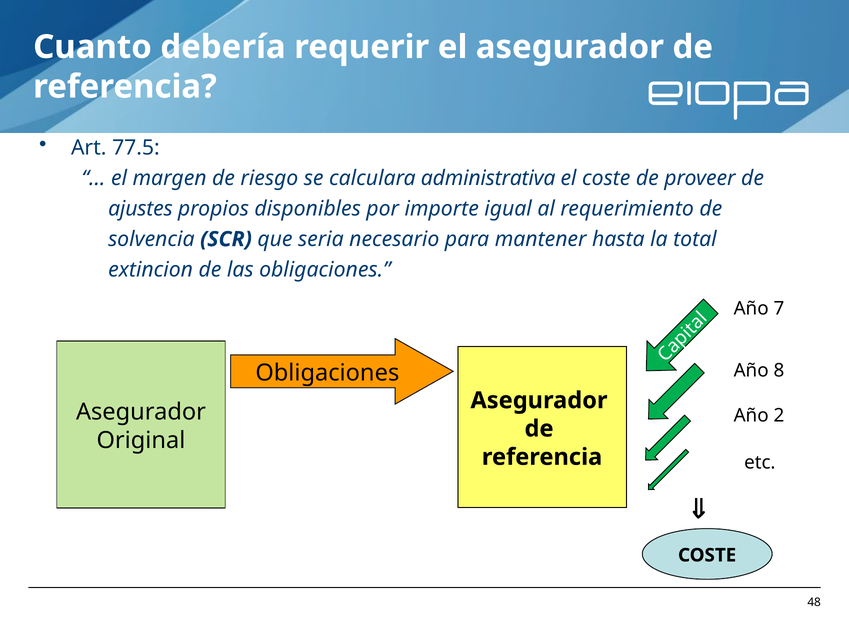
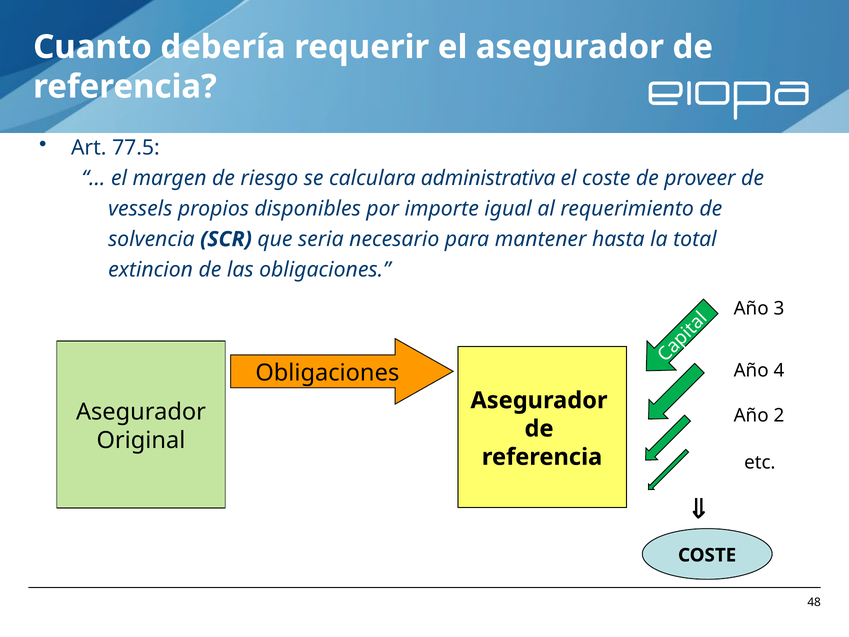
ajustes: ajustes -> vessels (140, 209)
7: 7 -> 3 (779, 308)
8: 8 -> 4 (779, 371)
